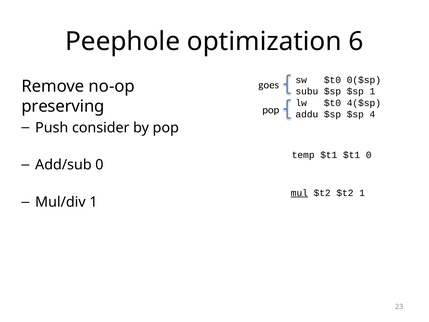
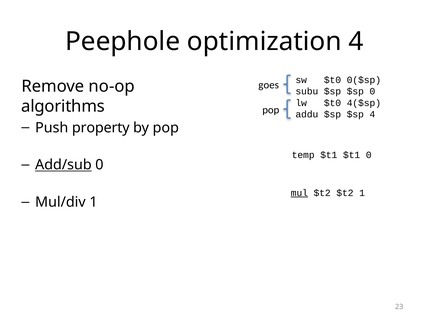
optimization 6: 6 -> 4 (356, 42)
$sp 1: 1 -> 0 (372, 91)
preserving: preserving -> algorithms (63, 106)
consider: consider -> property (101, 128)
Add/sub underline: none -> present (63, 165)
